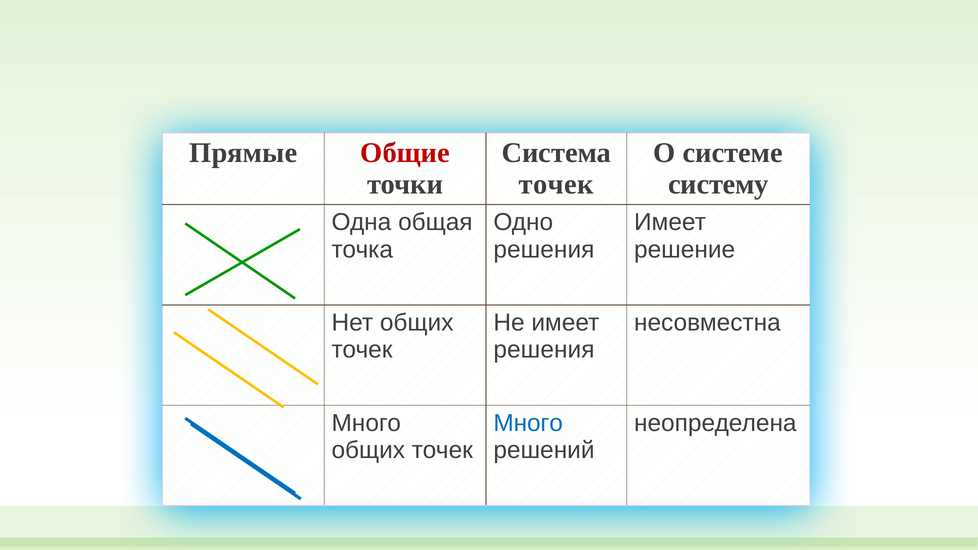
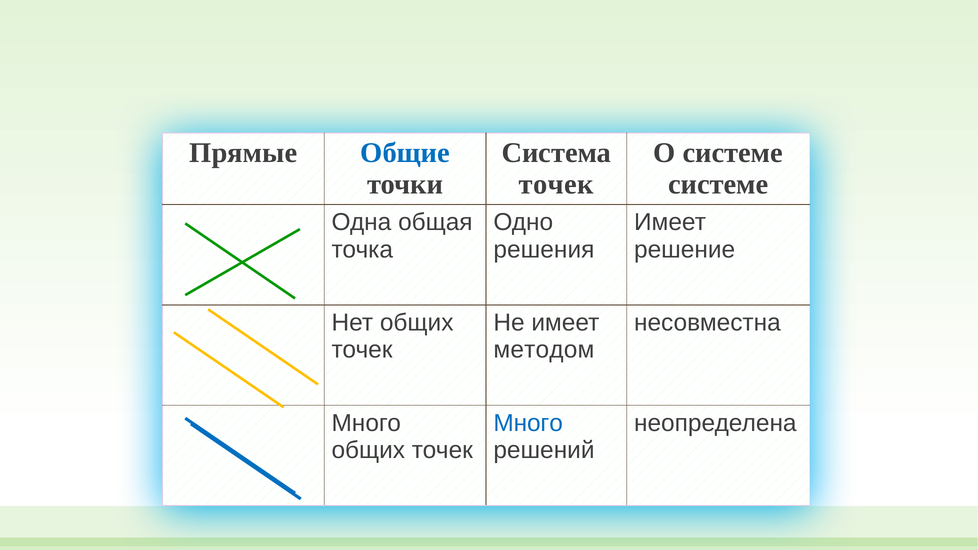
Общие colour: red -> blue (405, 153)
систему: систему -> системе (718, 184)
решения: решения -> методом (544, 350)
